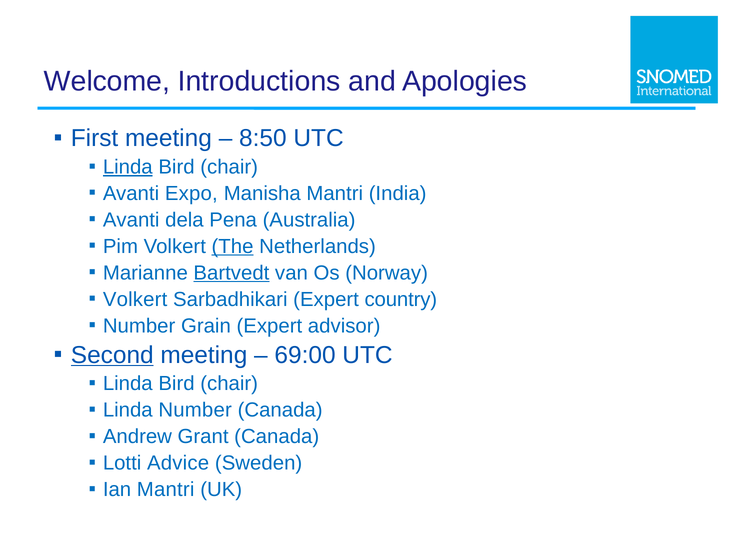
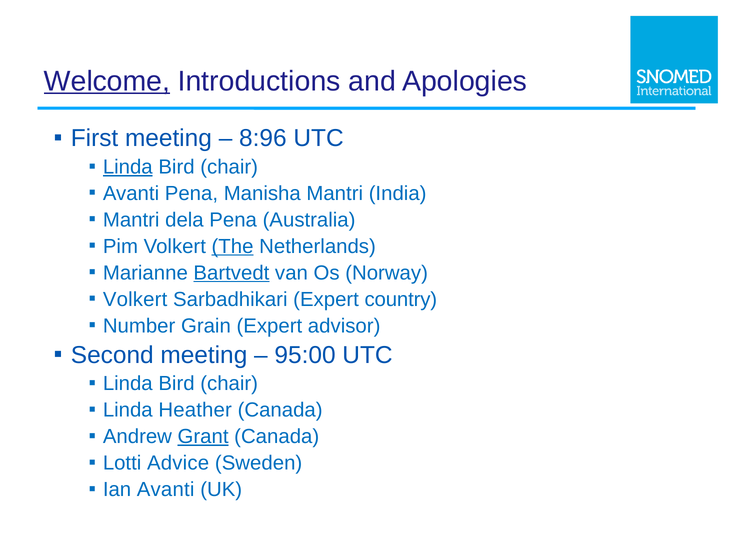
Welcome underline: none -> present (107, 81)
8:50: 8:50 -> 8:96 (263, 138)
Avanti Expo: Expo -> Pena (191, 193)
Avanti: Avanti -> Mantri (131, 220)
Second underline: present -> none (112, 355)
69:00: 69:00 -> 95:00 (305, 355)
Linda Number: Number -> Heather (195, 410)
Grant underline: none -> present (203, 436)
Ian Mantri: Mantri -> Avanti (166, 489)
